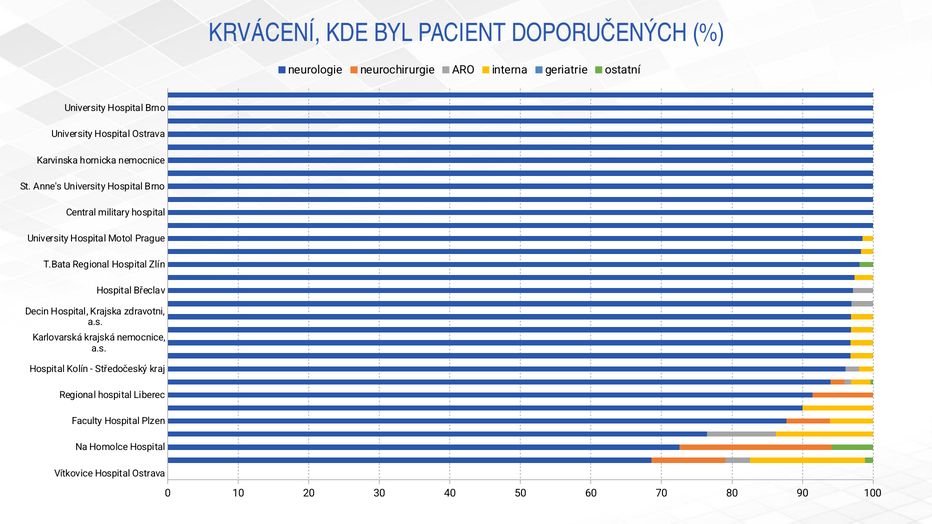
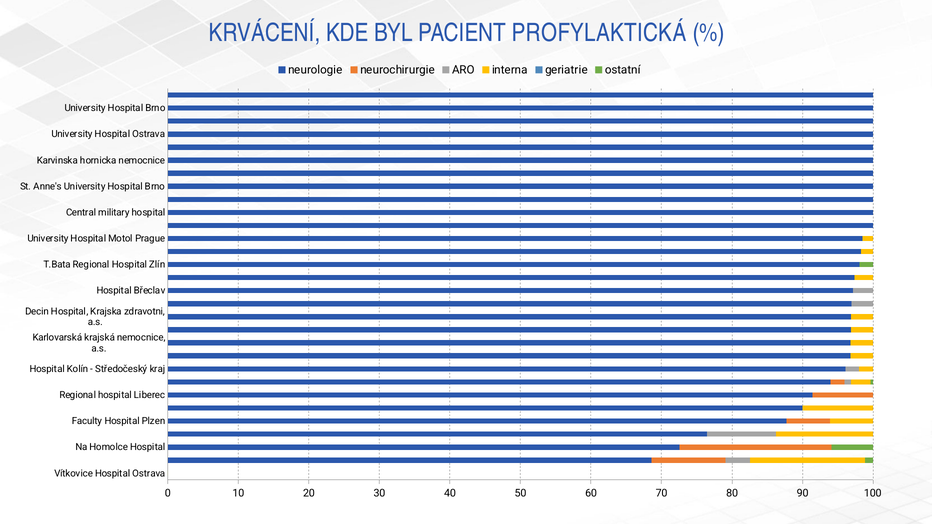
DOPORUČENÝCH: DOPORUČENÝCH -> PROFYLAKTICKÁ (599, 33)
